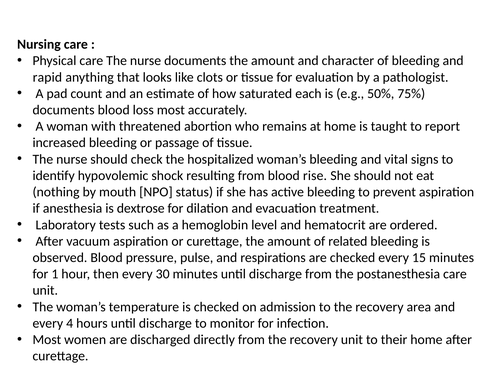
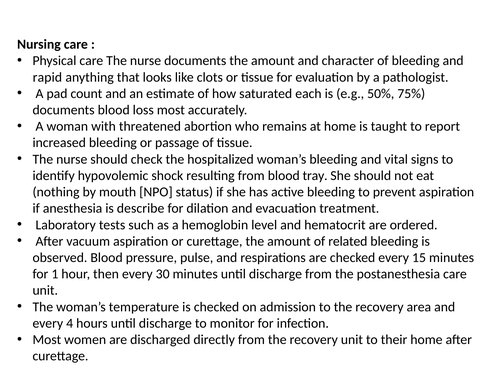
rise: rise -> tray (315, 176)
dextrose: dextrose -> describe (141, 208)
